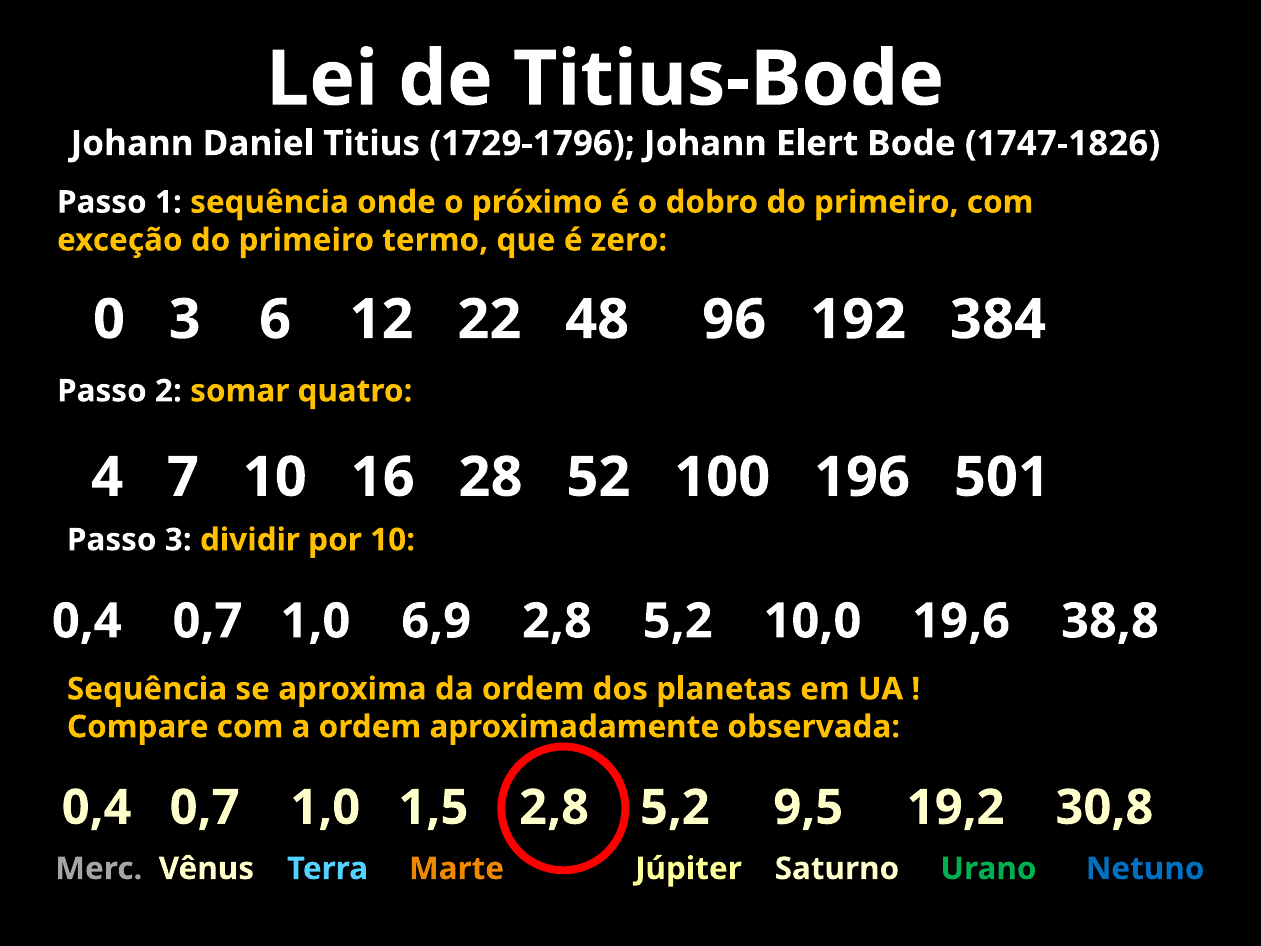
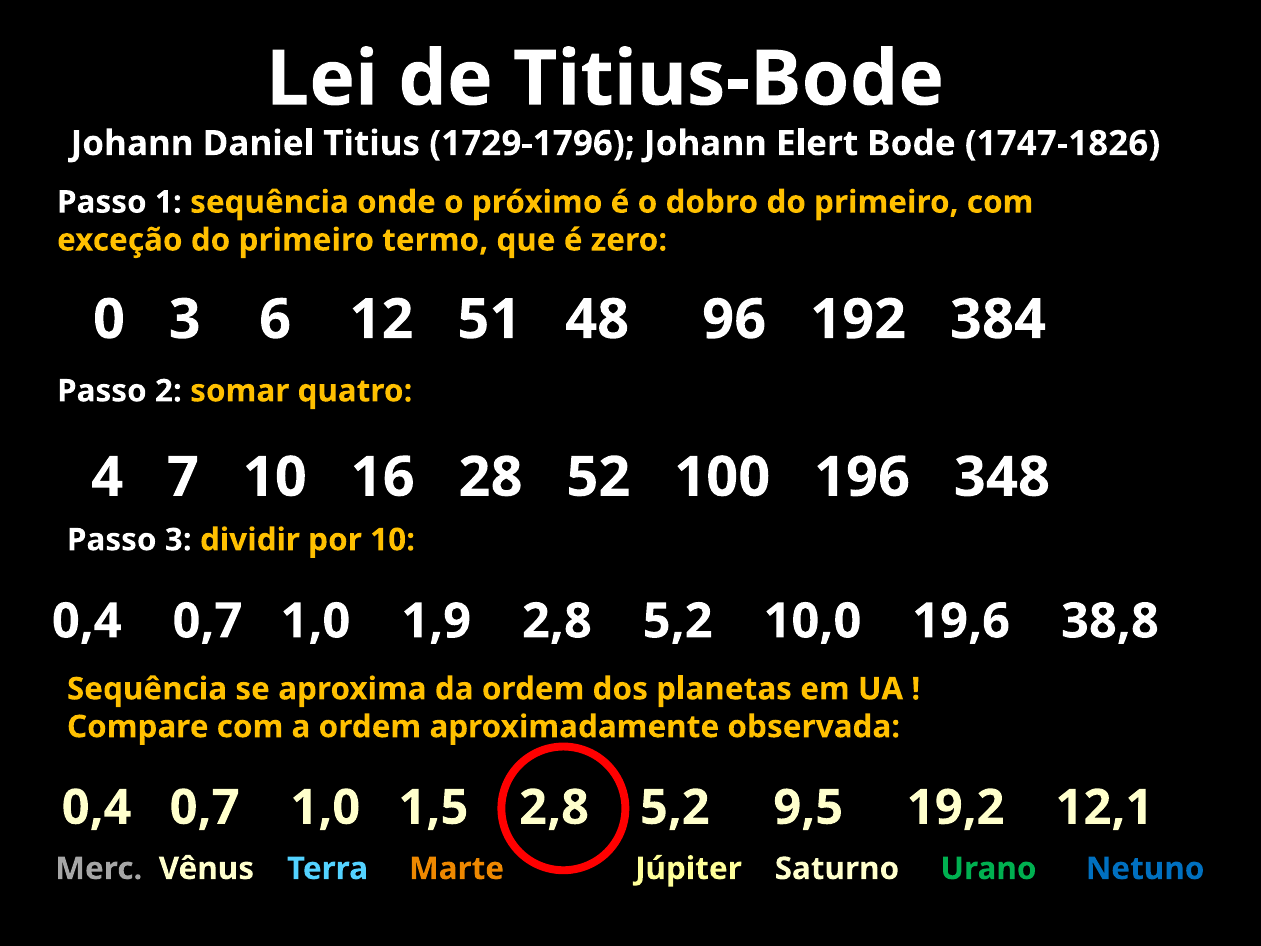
22: 22 -> 51 (489, 320)
501: 501 -> 348 (1002, 477)
6,9: 6,9 -> 1,9 (436, 621)
30,8: 30,8 -> 12,1 (1104, 807)
